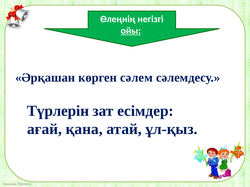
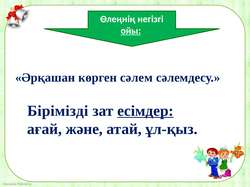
Түрлерін: Түрлерін -> Бірімізді (58, 111)
есімдер underline: none -> present (145, 111)
қана: қана -> және (84, 129)
